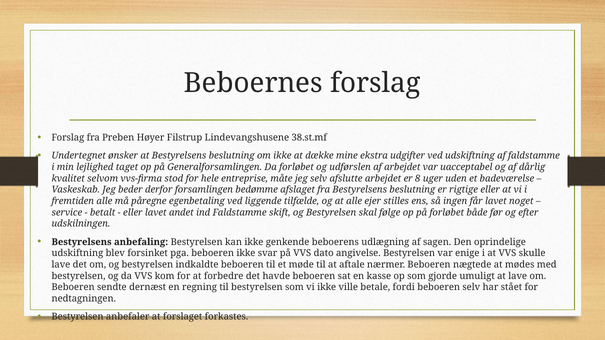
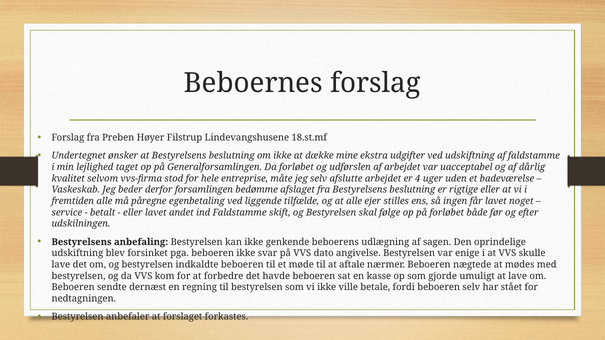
38.st.mf: 38.st.mf -> 18.st.mf (309, 138)
8: 8 -> 4 (418, 179)
